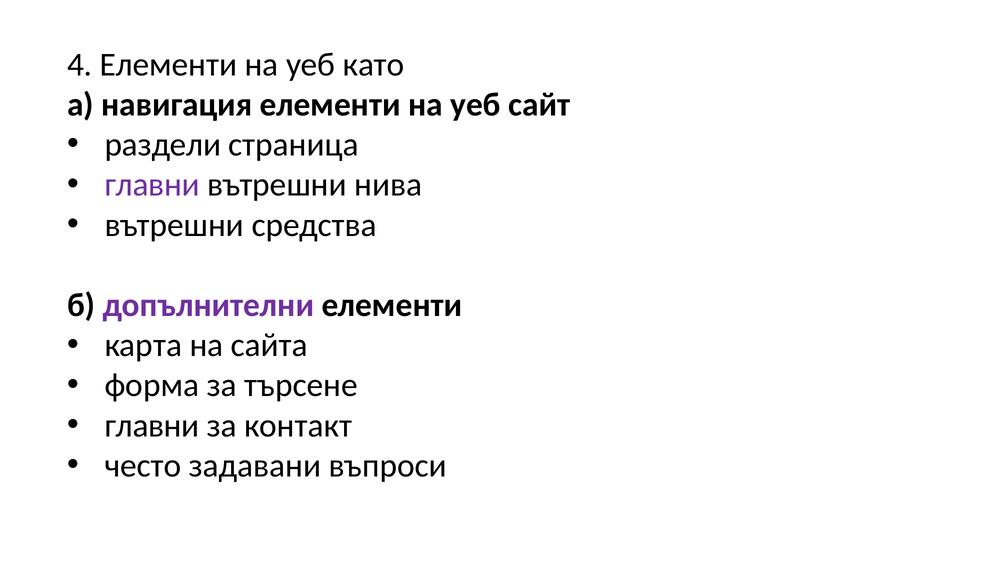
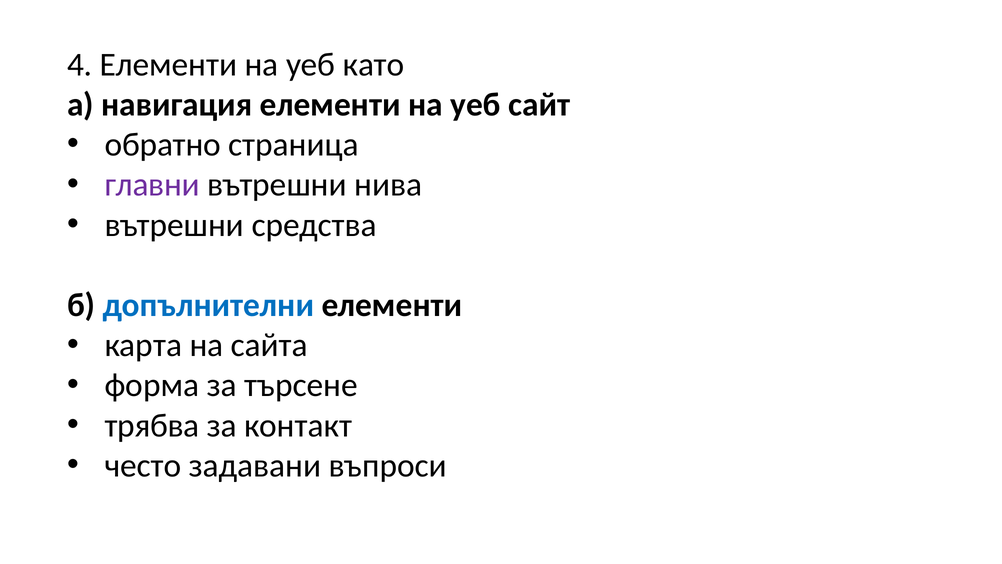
раздели: раздели -> обратно (163, 145)
допълнителни colour: purple -> blue (208, 305)
главни: главни -> трябва (152, 425)
